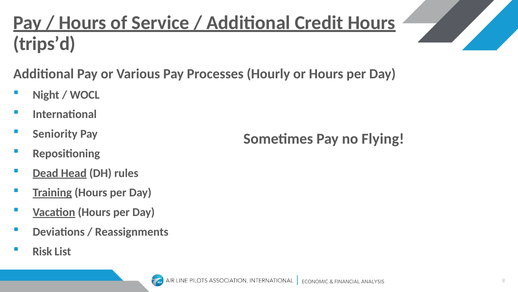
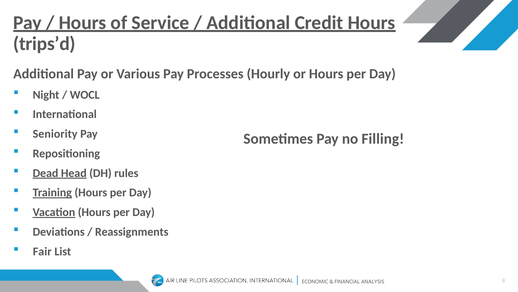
Flying: Flying -> Filling (383, 138)
Risk: Risk -> Fair (42, 251)
